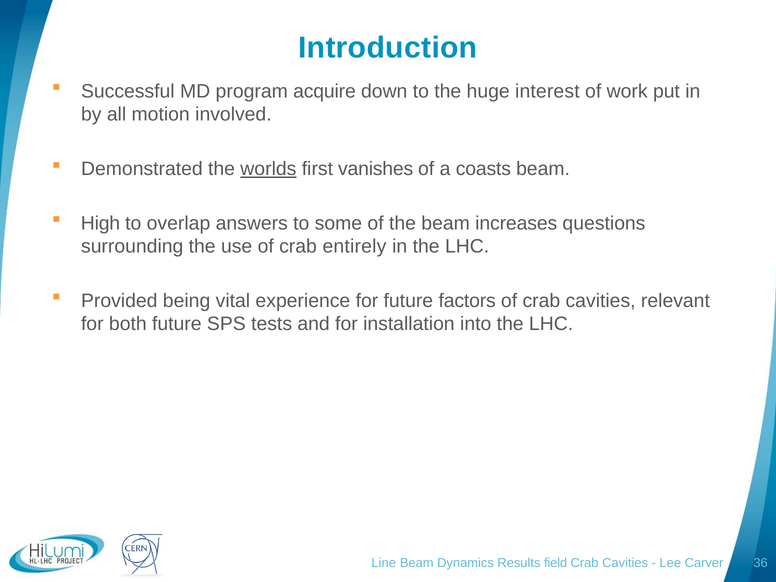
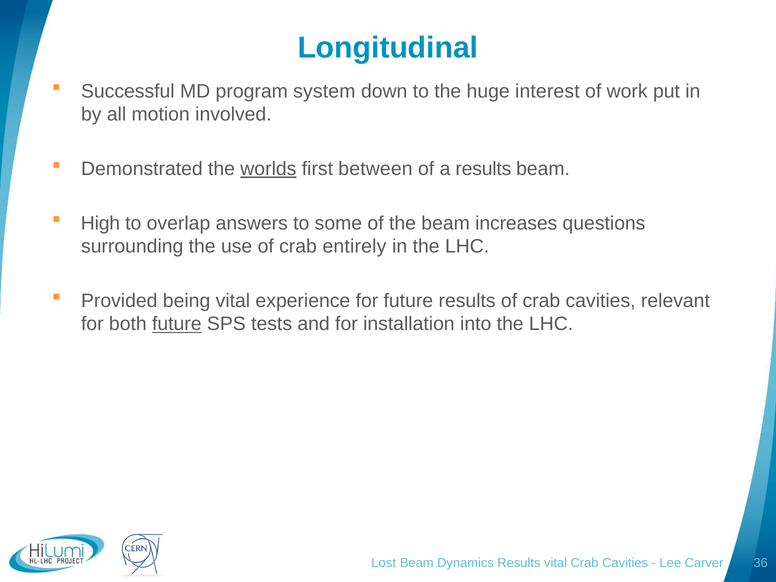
Introduction: Introduction -> Longitudinal (388, 48)
acquire: acquire -> system (324, 91)
vanishes: vanishes -> between (375, 169)
a coasts: coasts -> results (483, 169)
future factors: factors -> results (467, 301)
future underline: none -> present (177, 324)
Line: Line -> Lost (384, 563)
Results field: field -> vital (556, 563)
